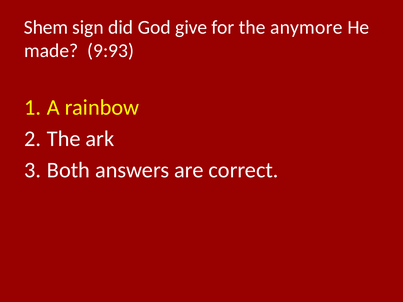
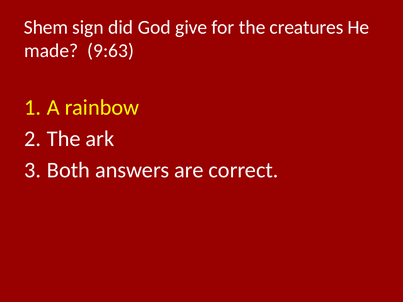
anymore: anymore -> creatures (307, 27)
9:93: 9:93 -> 9:63 (111, 51)
